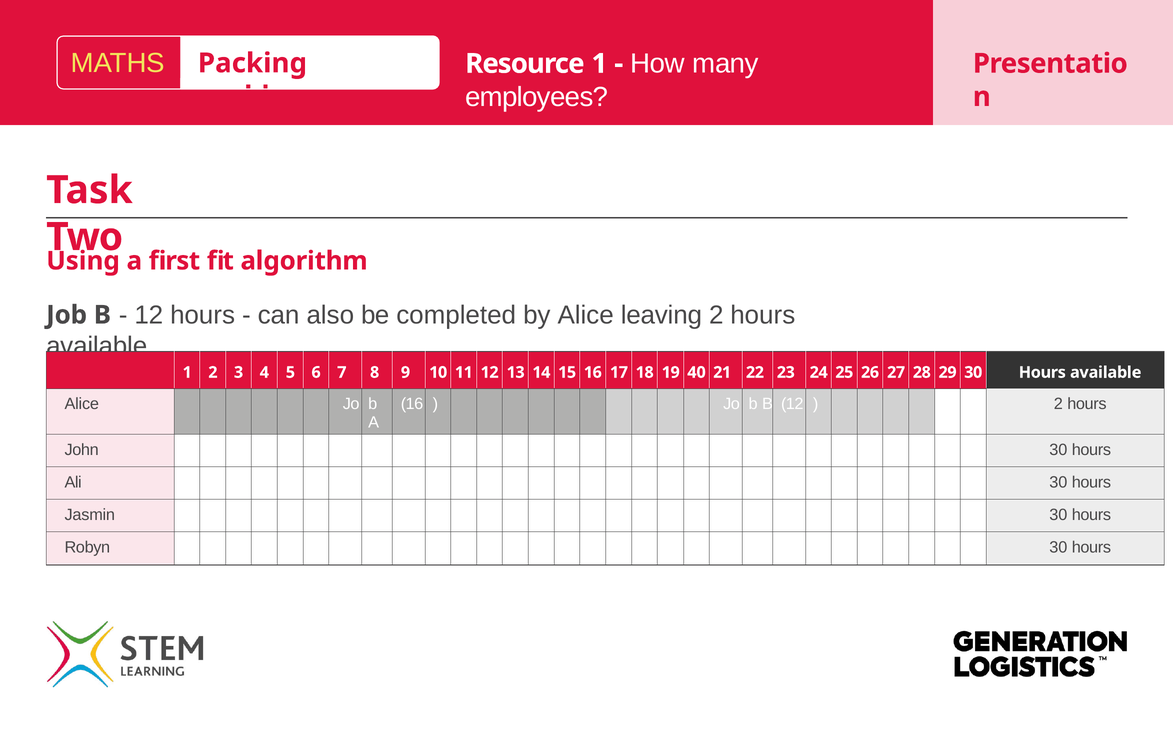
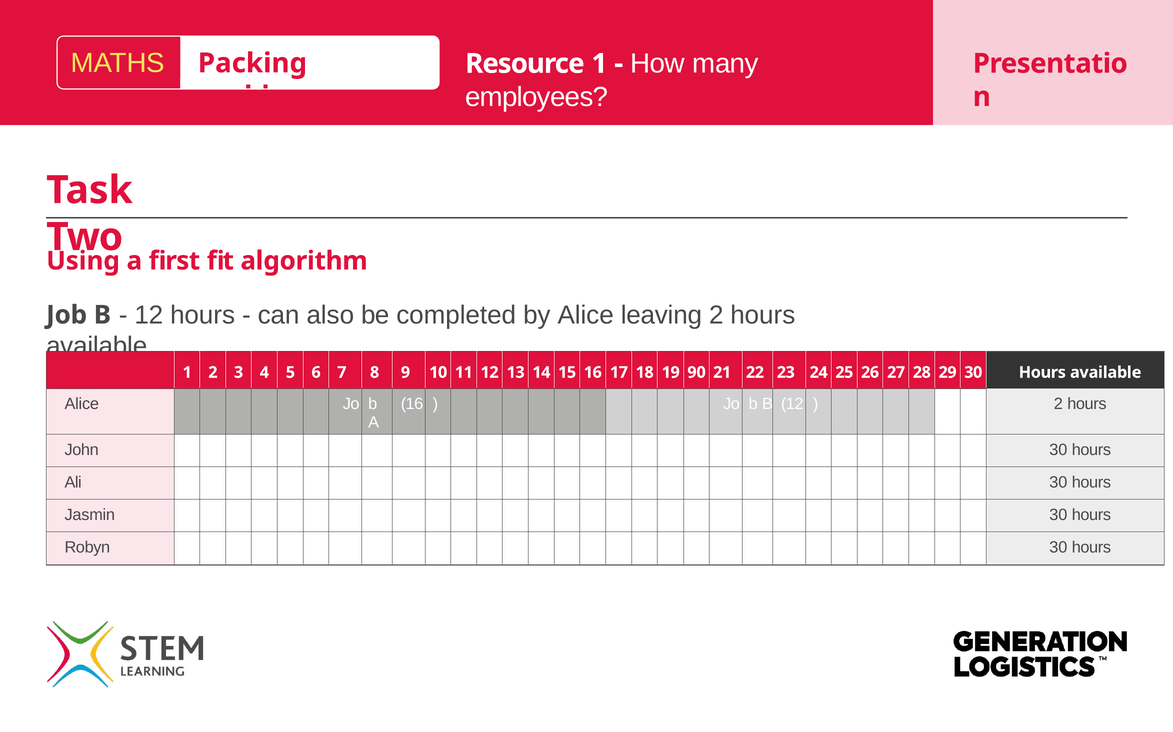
40: 40 -> 90 (697, 373)
